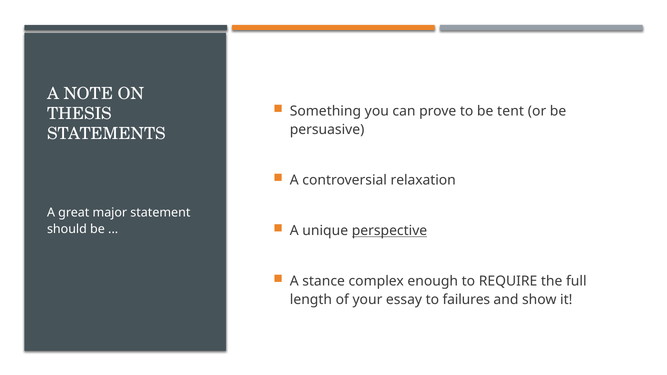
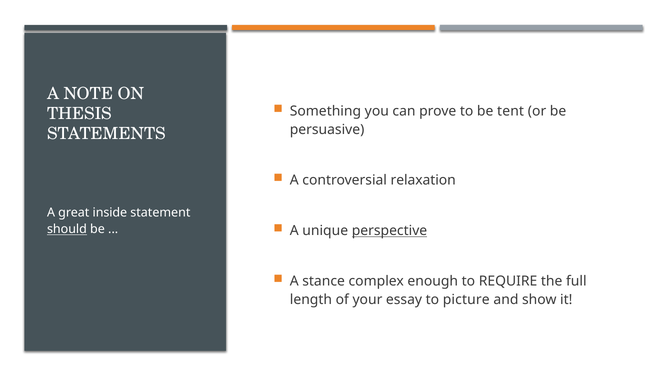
major: major -> inside (110, 213)
should underline: none -> present (67, 229)
failures: failures -> picture (466, 300)
